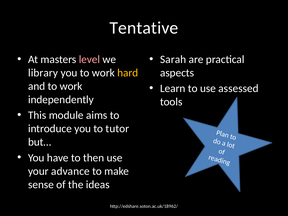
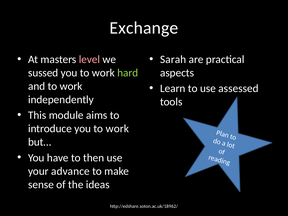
Tentative: Tentative -> Exchange (144, 28)
library: library -> sussed (43, 73)
hard colour: yellow -> light green (128, 73)
introduce you to tutor: tutor -> work (117, 129)
